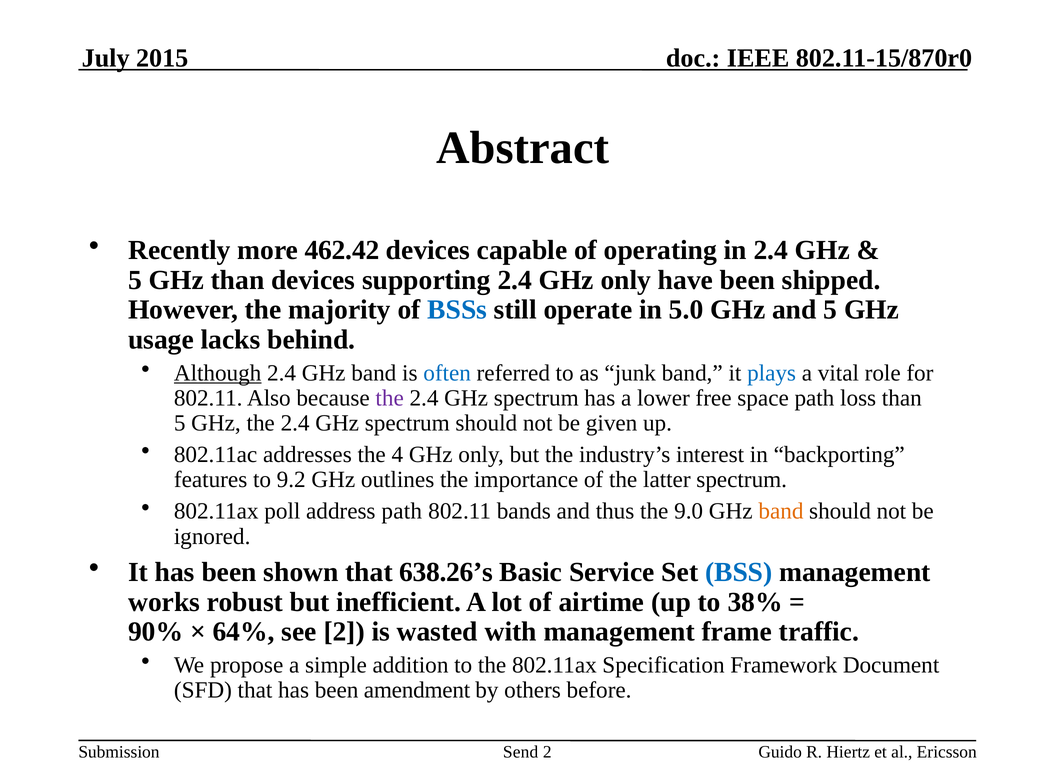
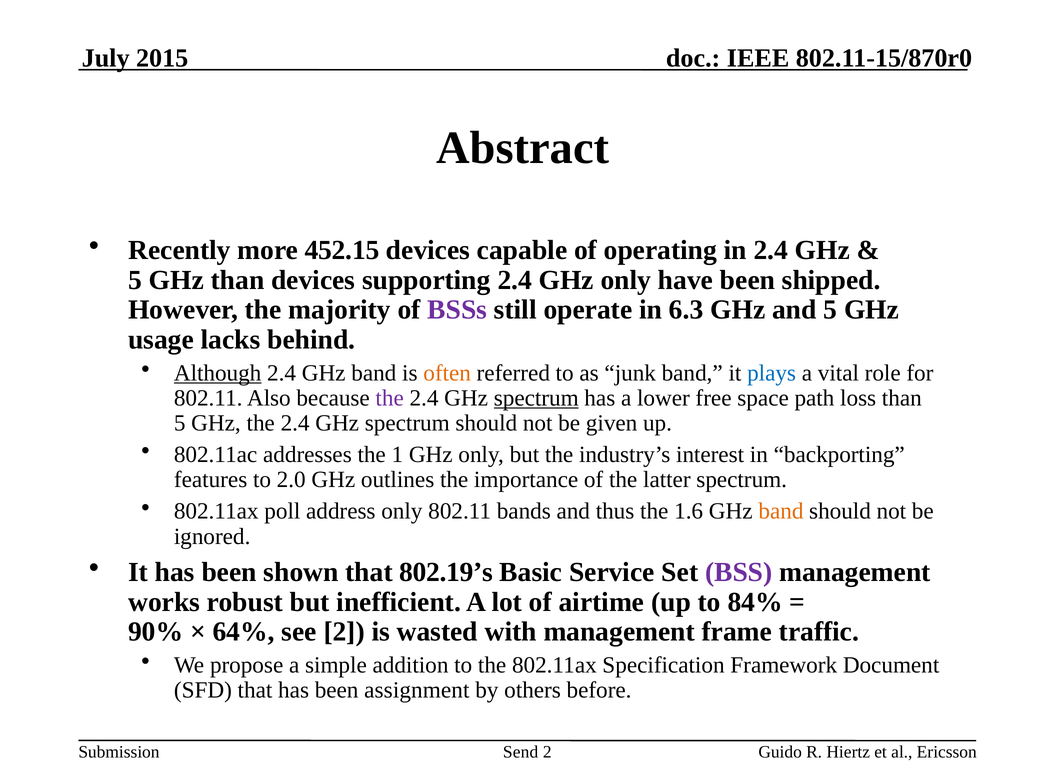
462.42: 462.42 -> 452.15 (342, 250)
BSSs colour: blue -> purple (457, 310)
5.0: 5.0 -> 6.3 (686, 310)
often colour: blue -> orange (447, 373)
spectrum underline: none -> present (536, 398)
4: 4 -> 1 (397, 455)
9.2: 9.2 -> 2.0 (291, 480)
address path: path -> only (402, 512)
9.0: 9.0 -> 1.6 (689, 512)
638.26’s: 638.26’s -> 802.19’s (446, 573)
BSS colour: blue -> purple (739, 573)
38%: 38% -> 84% (755, 602)
amendment: amendment -> assignment (417, 691)
